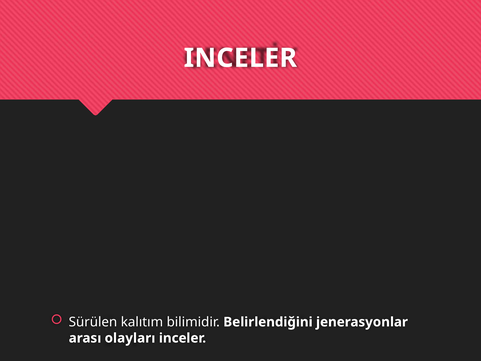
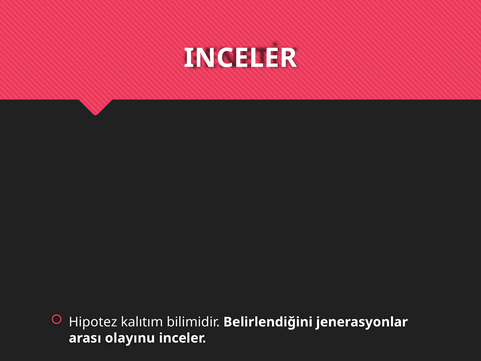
Sürülen: Sürülen -> Hipotez (93, 322)
olayları: olayları -> olayınu (130, 338)
